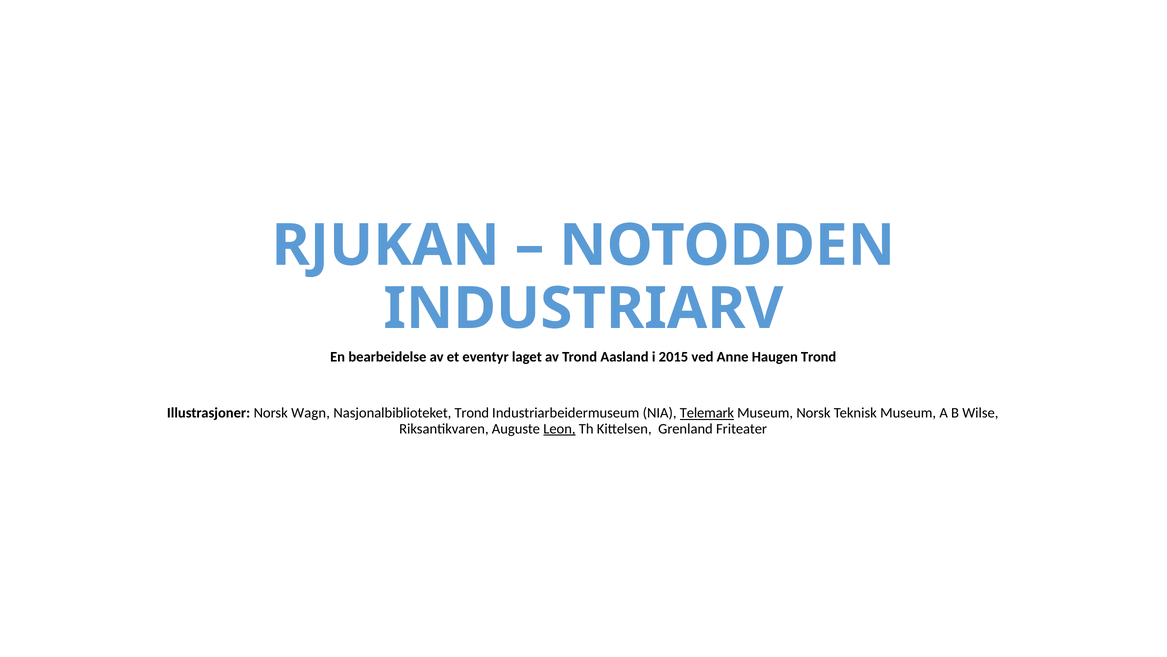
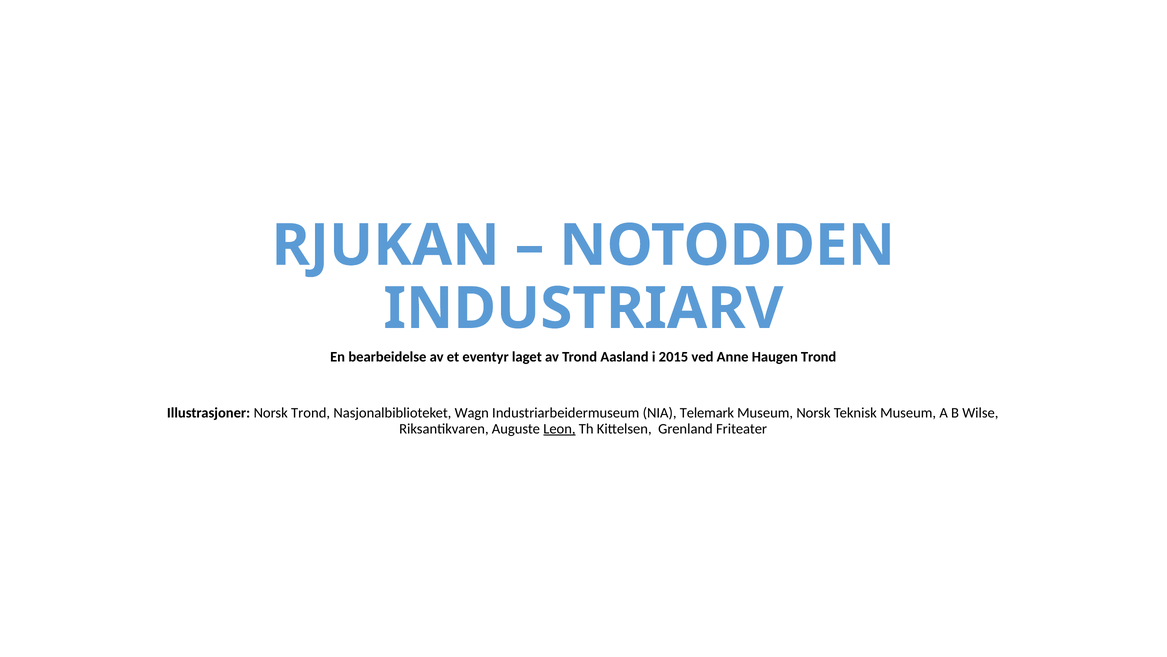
Norsk Wagn: Wagn -> Trond (311, 413)
Nasjonalbiblioteket Trond: Trond -> Wagn (472, 413)
Telemark underline: present -> none (707, 413)
